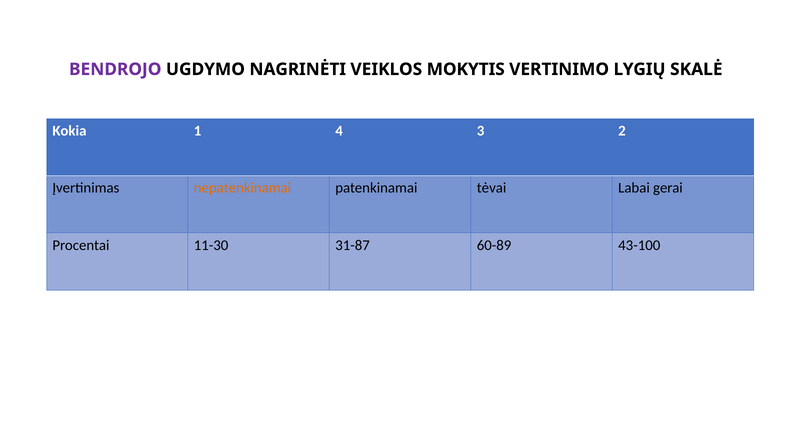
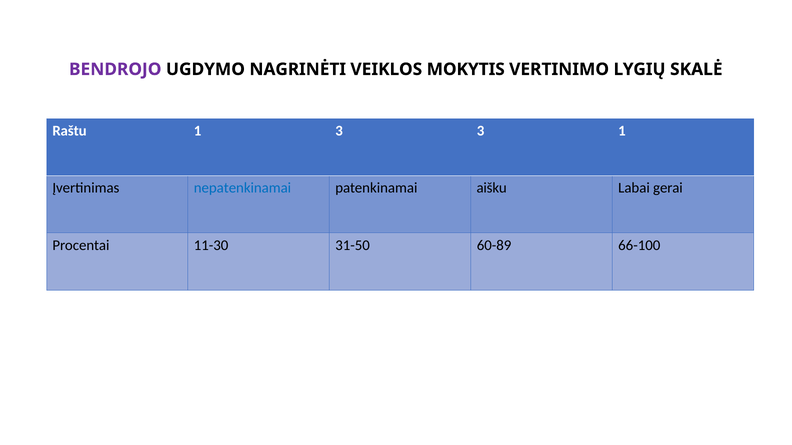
Kokia: Kokia -> Raštu (70, 131)
1 4: 4 -> 3 (339, 131)
3 2: 2 -> 1 (622, 131)
nepatenkinamai colour: orange -> blue (242, 188)
tėvai: tėvai -> aišku (492, 188)
31-87: 31-87 -> 31-50 (353, 245)
43-100: 43-100 -> 66-100 (639, 245)
